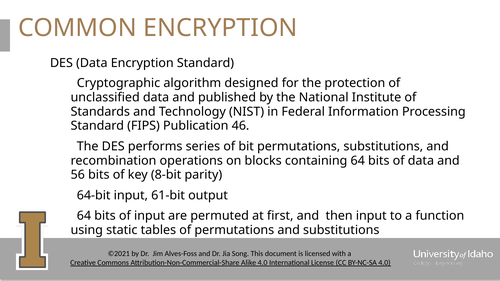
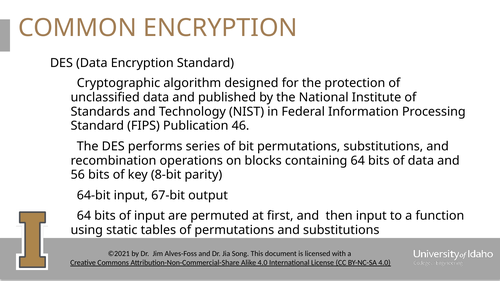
61-bit: 61-bit -> 67-bit (168, 195)
